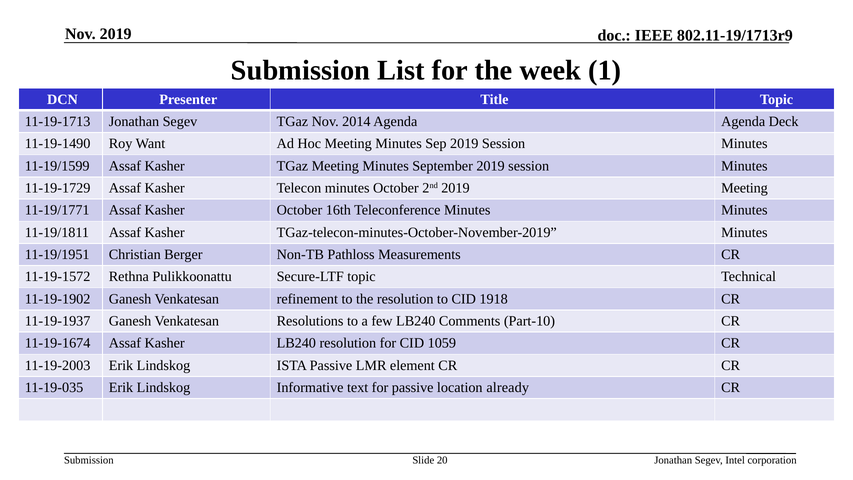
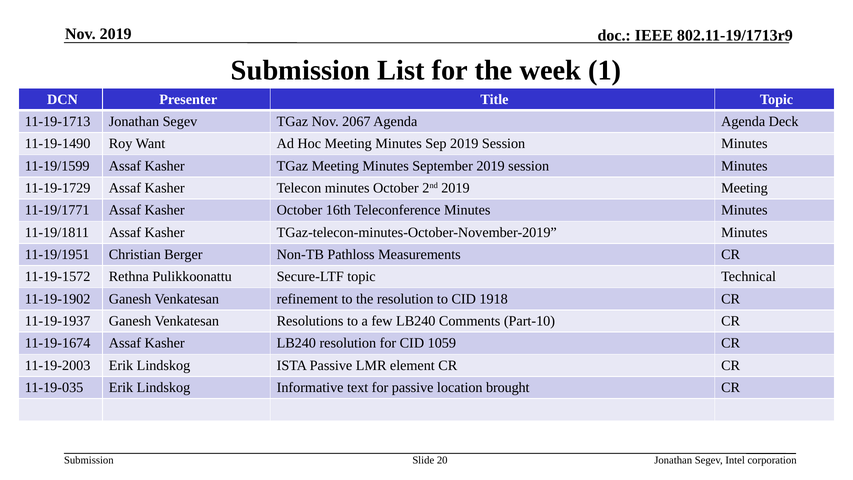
2014: 2014 -> 2067 (356, 121)
already: already -> brought (508, 387)
